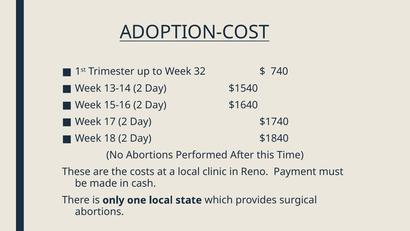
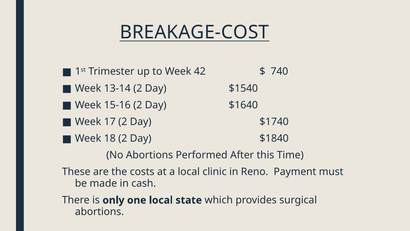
ADOPTION-COST: ADOPTION-COST -> BREAKAGE-COST (194, 32)
32: 32 -> 42 (200, 71)
